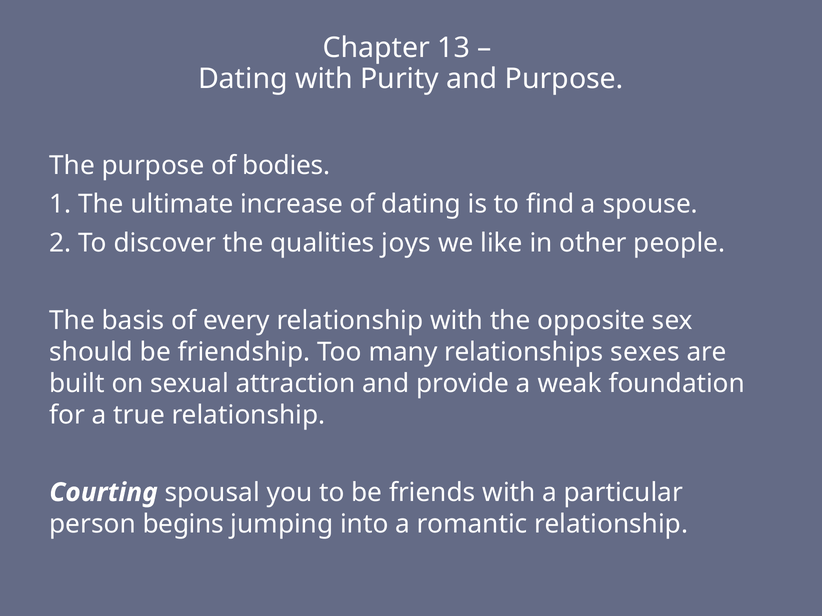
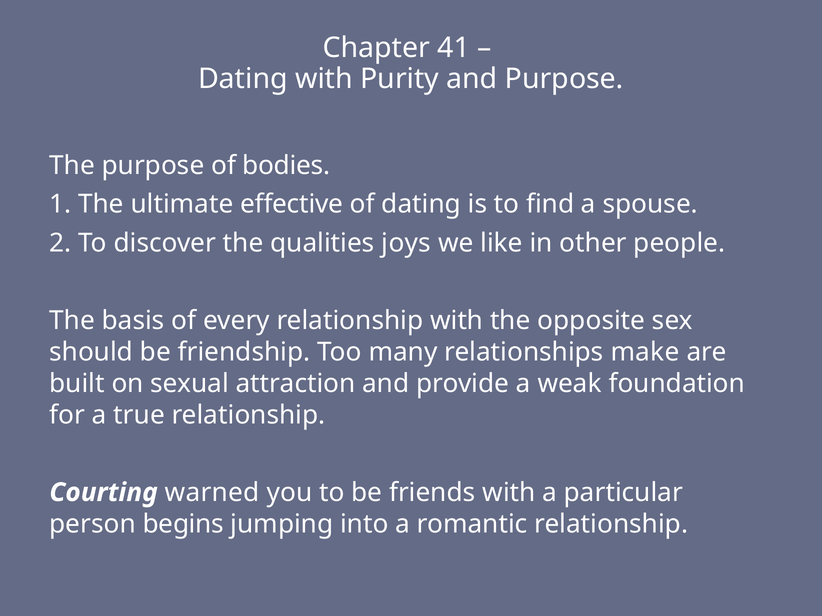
13: 13 -> 41 (454, 48)
increase: increase -> effective (292, 204)
sexes: sexes -> make (645, 352)
spousal: spousal -> warned (212, 493)
